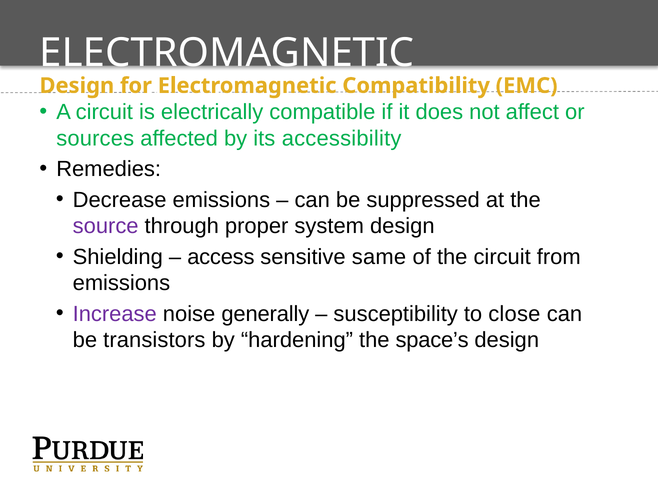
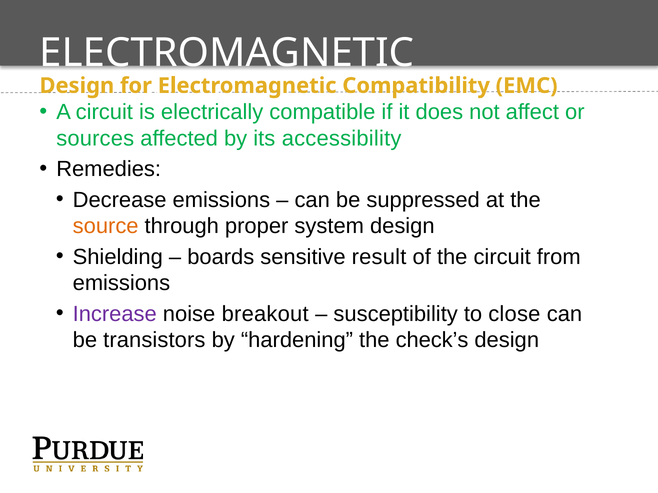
source colour: purple -> orange (106, 226)
access: access -> boards (221, 257)
same: same -> result (379, 257)
generally: generally -> breakout (265, 314)
space’s: space’s -> check’s (432, 340)
